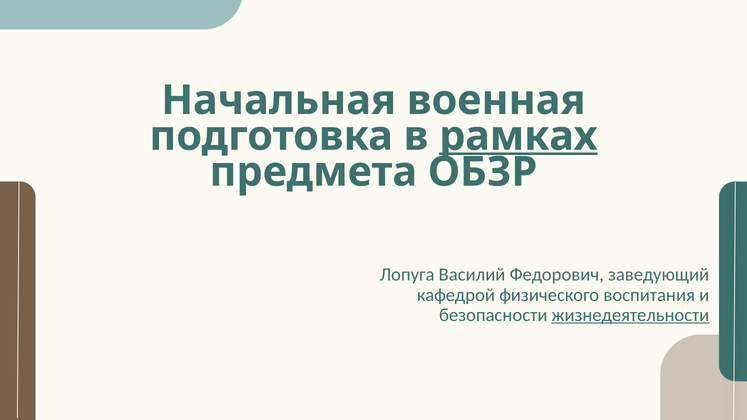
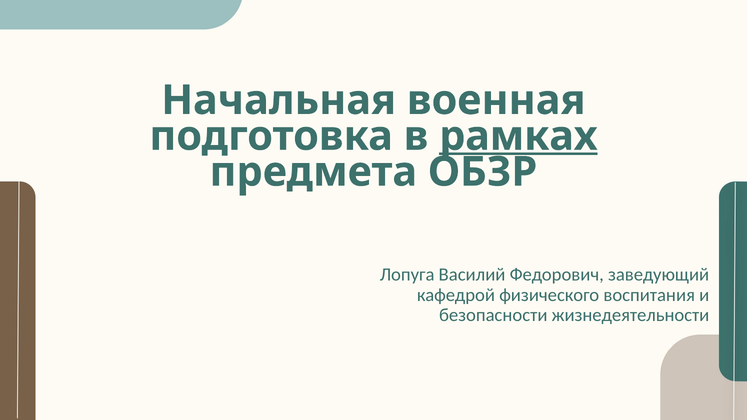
жизнедеятельности underline: present -> none (631, 315)
